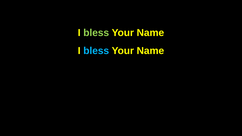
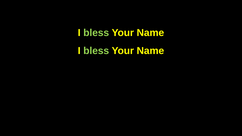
bless colour: light blue -> light green (96, 51)
